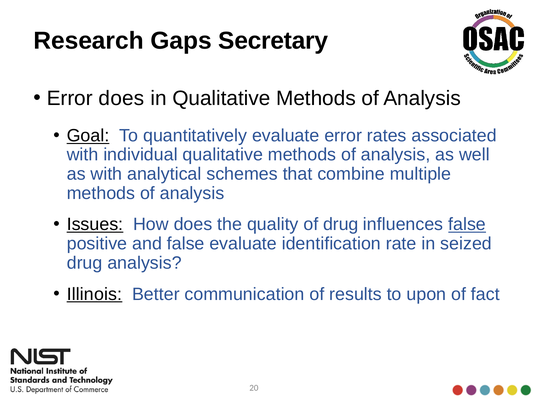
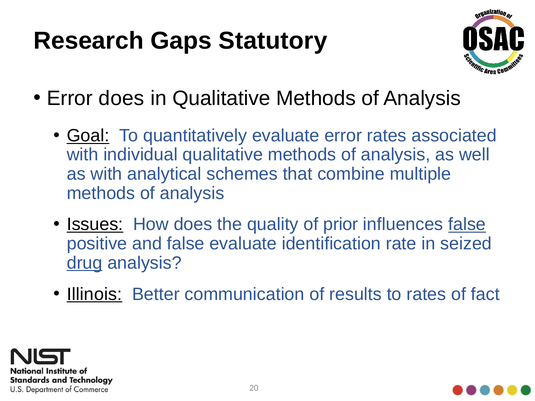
Secretary: Secretary -> Statutory (273, 41)
of drug: drug -> prior (341, 225)
drug underline: none -> present (85, 263)
to upon: upon -> rates (426, 294)
